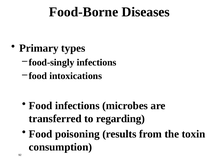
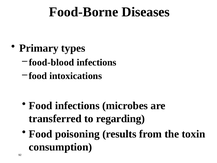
food-singly: food-singly -> food-blood (52, 62)
